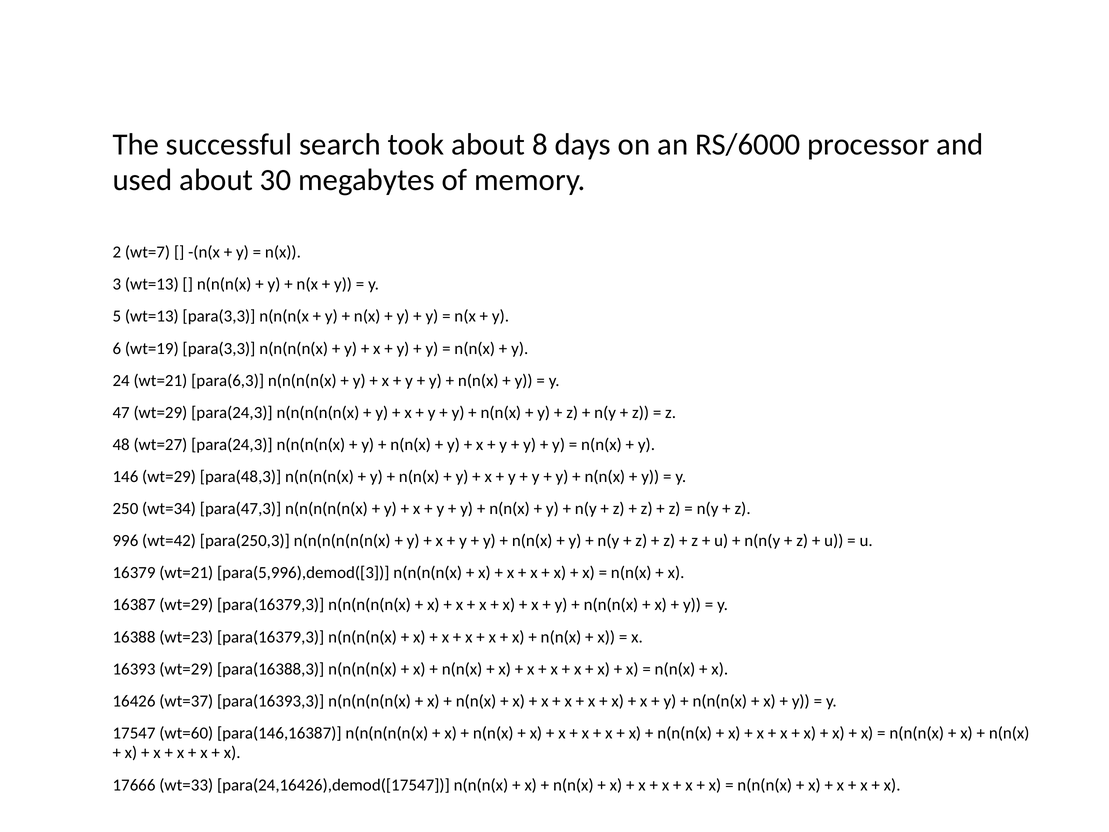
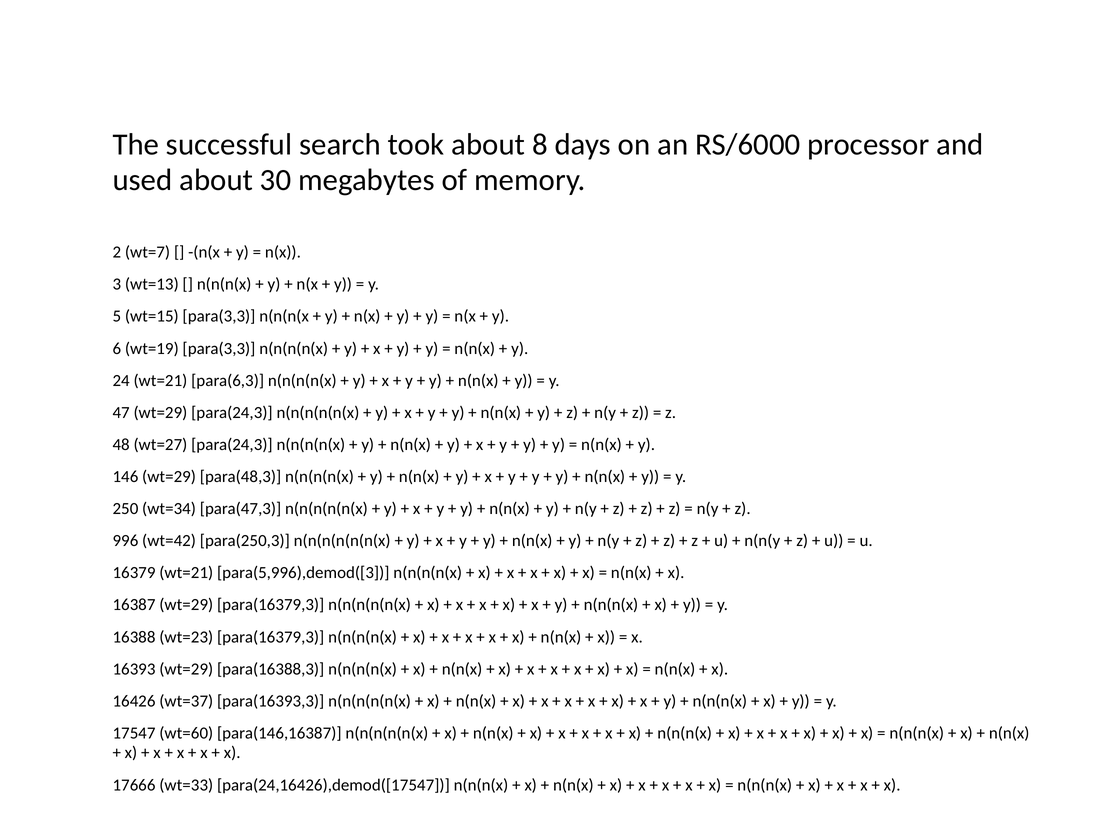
5 wt=13: wt=13 -> wt=15 (152, 316)
